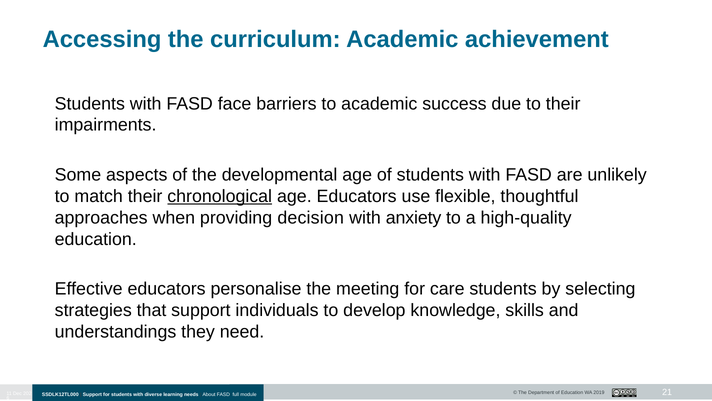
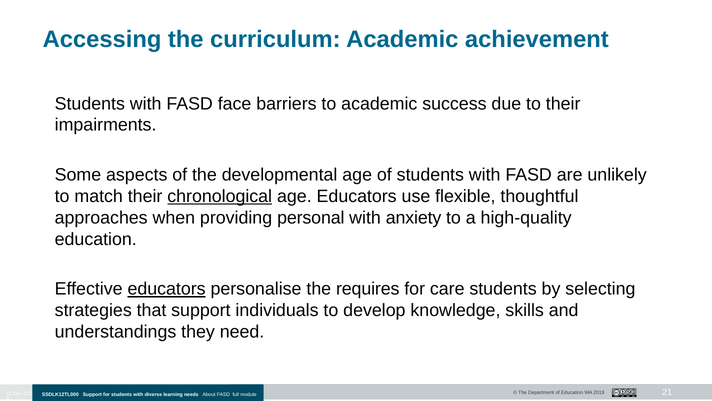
decision: decision -> personal (311, 218)
educators underline: none -> present (167, 289)
meeting: meeting -> requires (368, 289)
